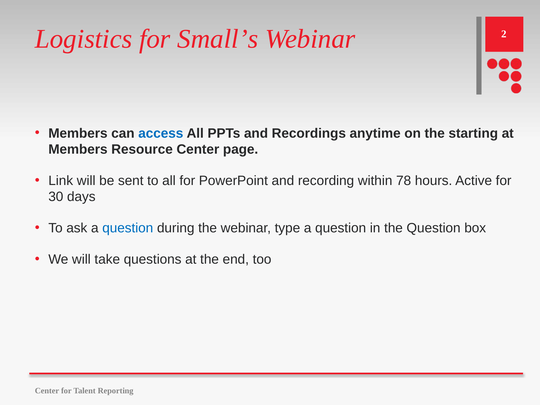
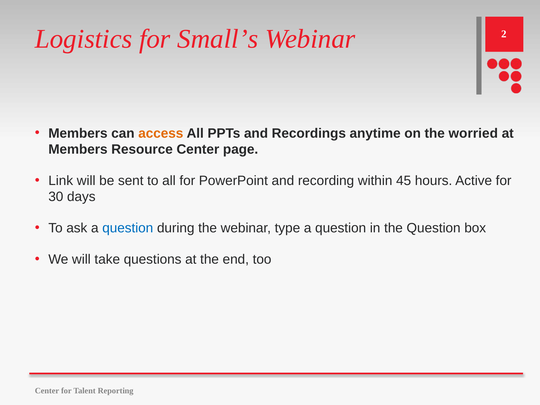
access colour: blue -> orange (161, 133)
starting: starting -> worried (473, 133)
78: 78 -> 45 (404, 181)
